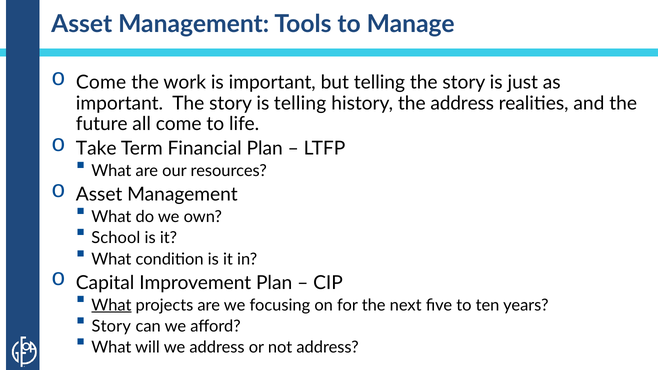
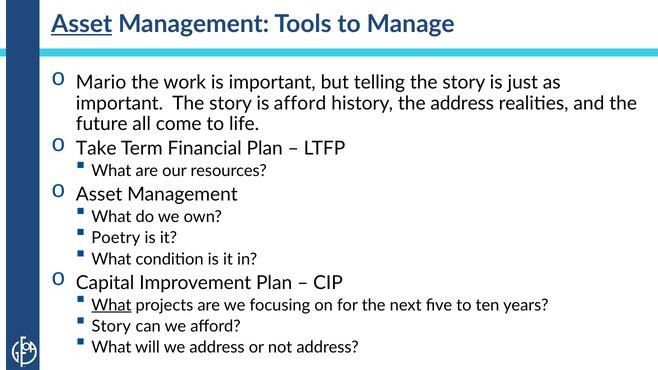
Asset underline: none -> present (82, 24)
Come: Come -> Mario (101, 82)
is telling: telling -> afford (300, 103)
School: School -> Poetry (116, 238)
